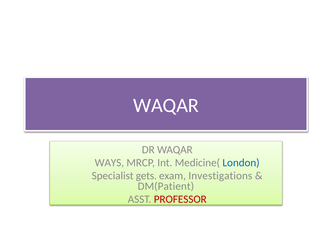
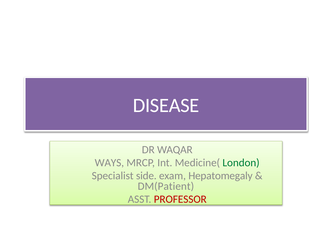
WAQAR: WAQAR -> DISEASE (166, 105)
London colour: blue -> green (241, 163)
gets: gets -> side (146, 176)
Investigations: Investigations -> Hepatomegaly (220, 176)
